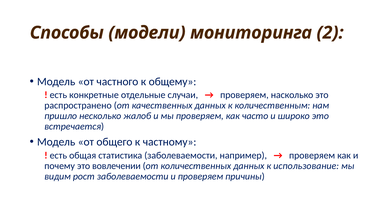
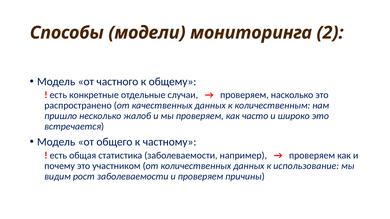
вовлечении: вовлечении -> участником (116, 166)
